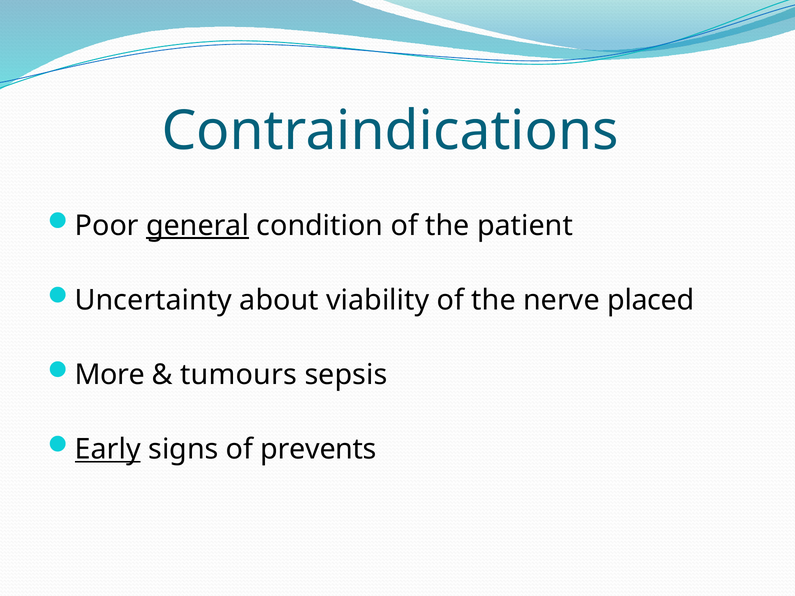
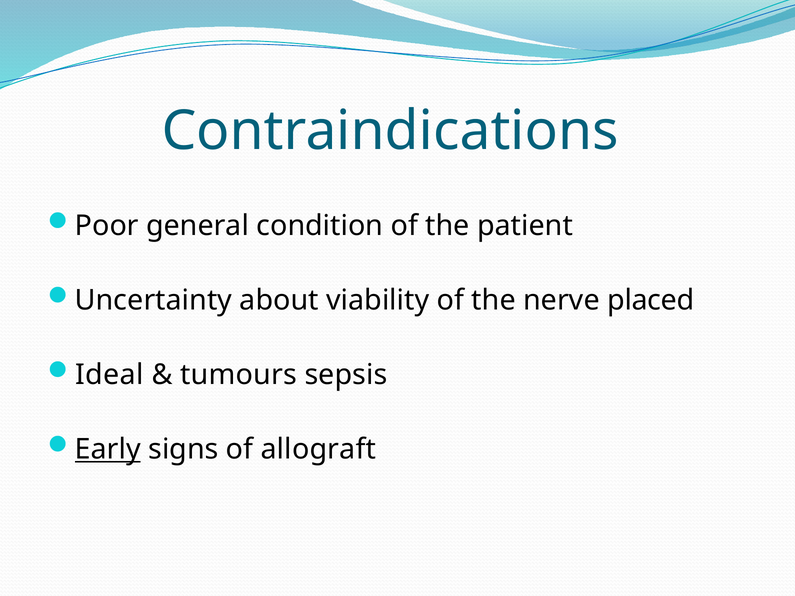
general underline: present -> none (198, 226)
More: More -> Ideal (110, 375)
prevents: prevents -> allograft (318, 450)
